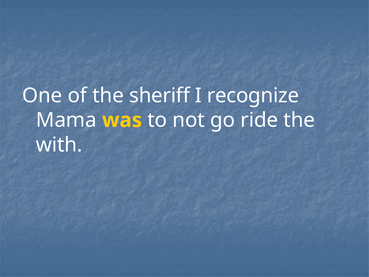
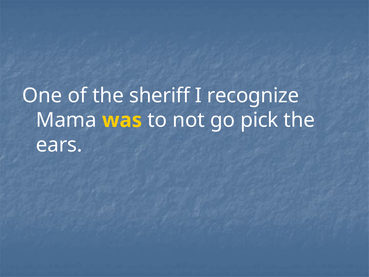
ride: ride -> pick (259, 120)
with: with -> ears (59, 145)
